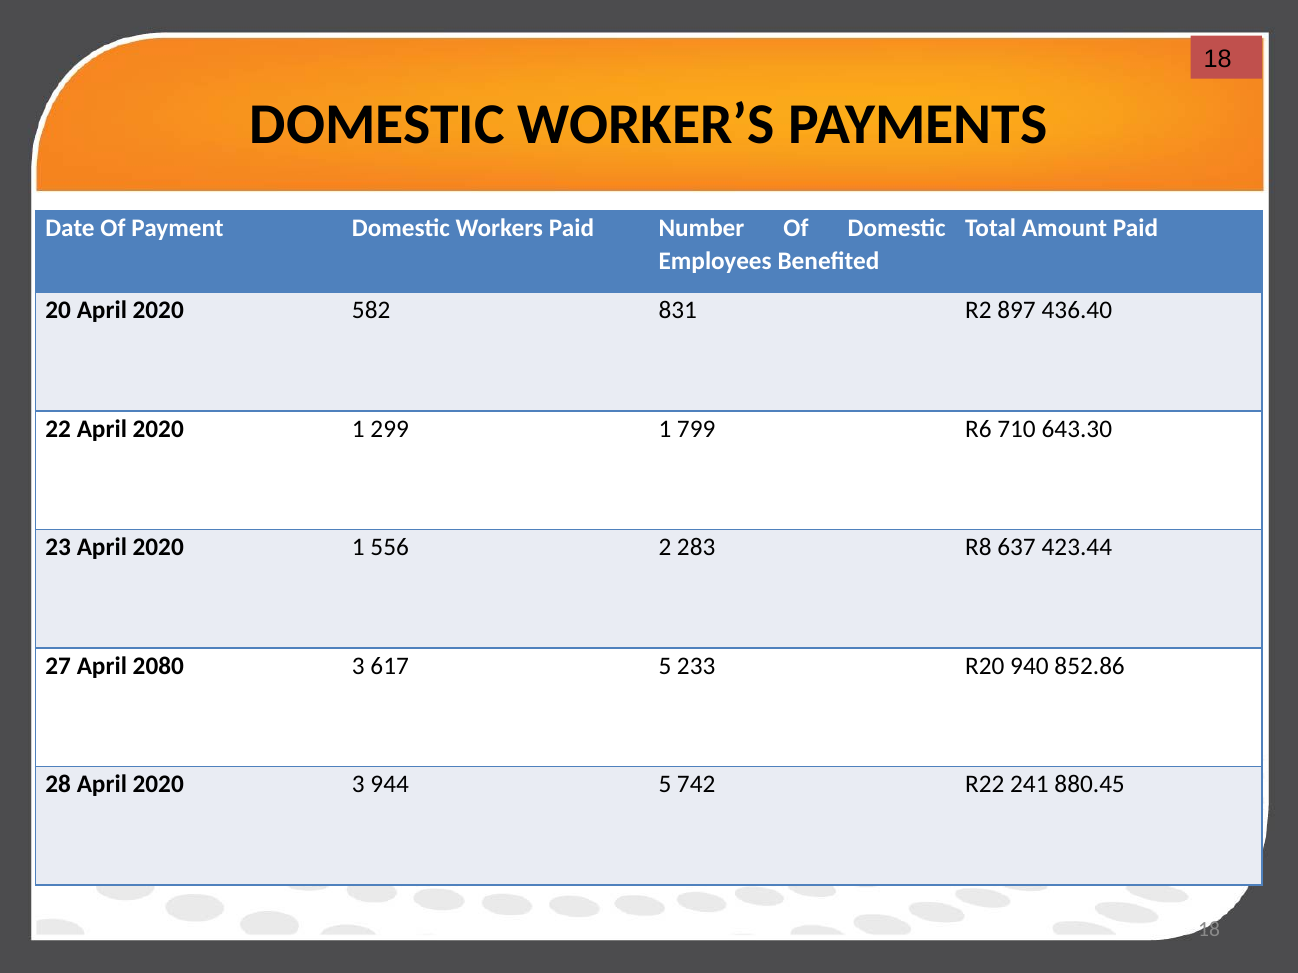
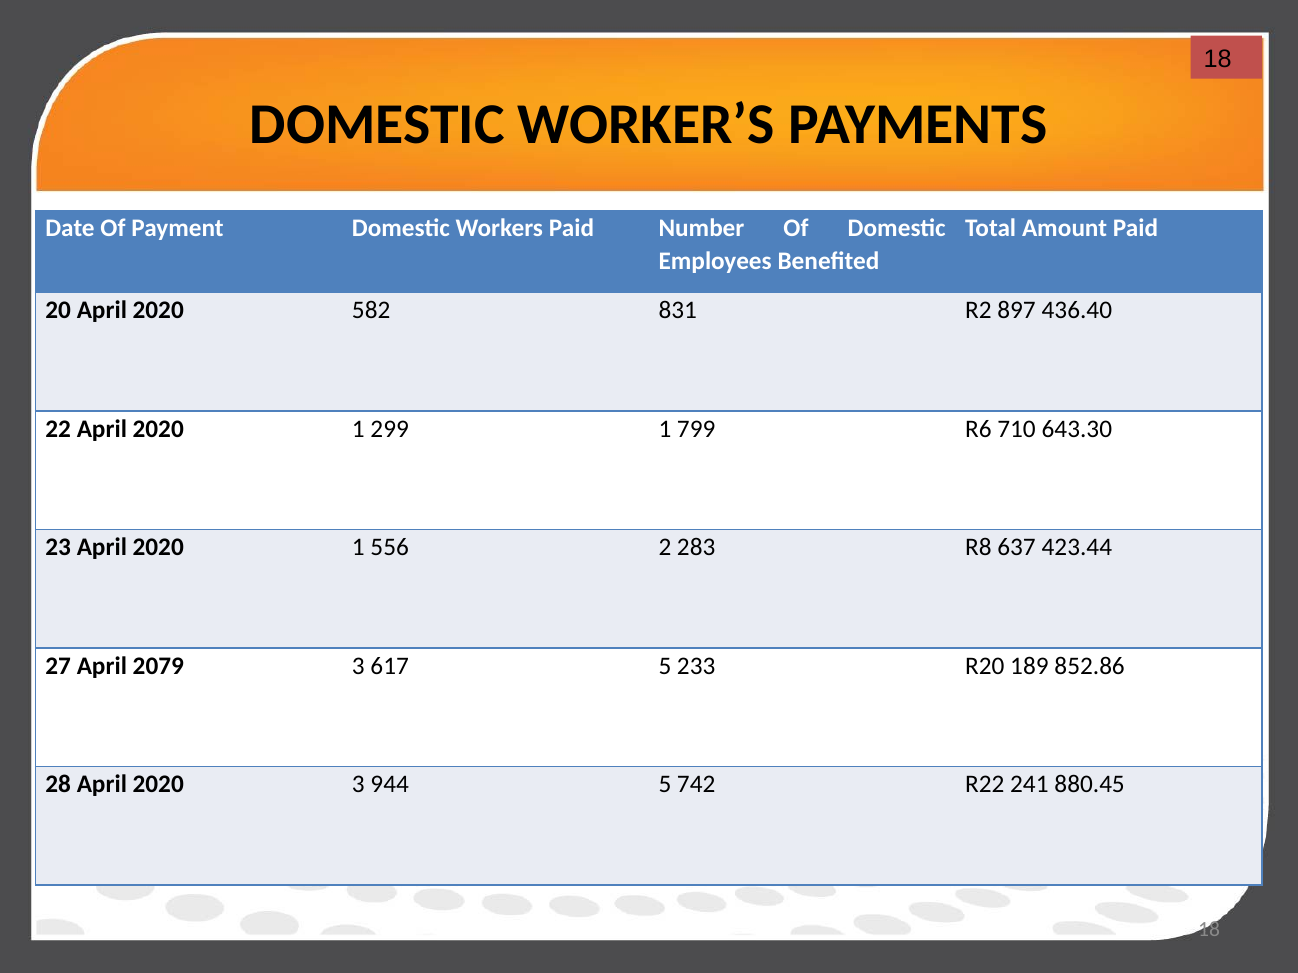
2080: 2080 -> 2079 (158, 666)
940: 940 -> 189 (1029, 666)
